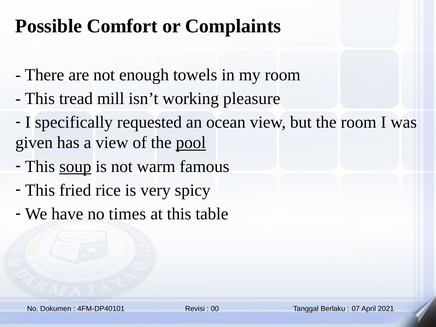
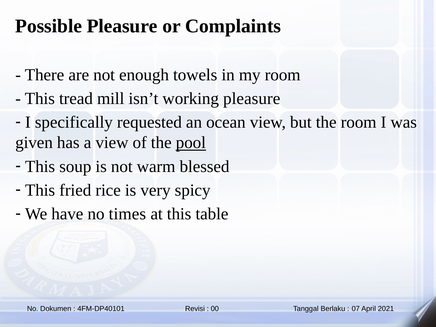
Possible Comfort: Comfort -> Pleasure (122, 26)
soup underline: present -> none (75, 166)
famous: famous -> blessed (205, 166)
